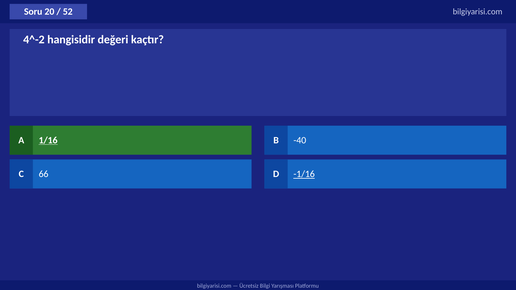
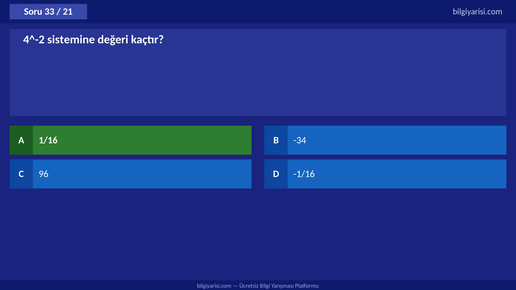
20: 20 -> 33 (49, 12)
52: 52 -> 21 (68, 12)
hangisidir: hangisidir -> sistemine (71, 40)
1/16 underline: present -> none (48, 140)
-40: -40 -> -34 (300, 140)
66: 66 -> 96 (44, 174)
-1/16 underline: present -> none (304, 174)
